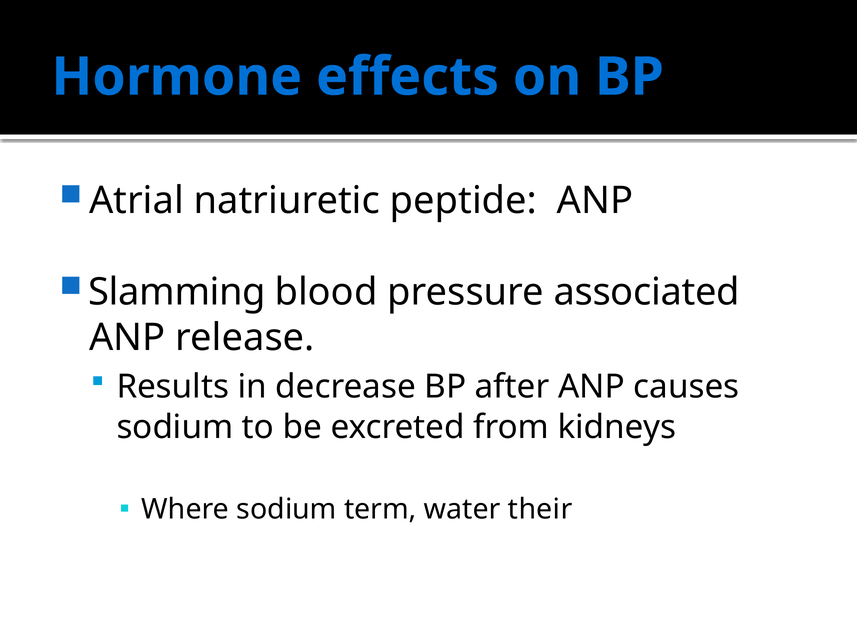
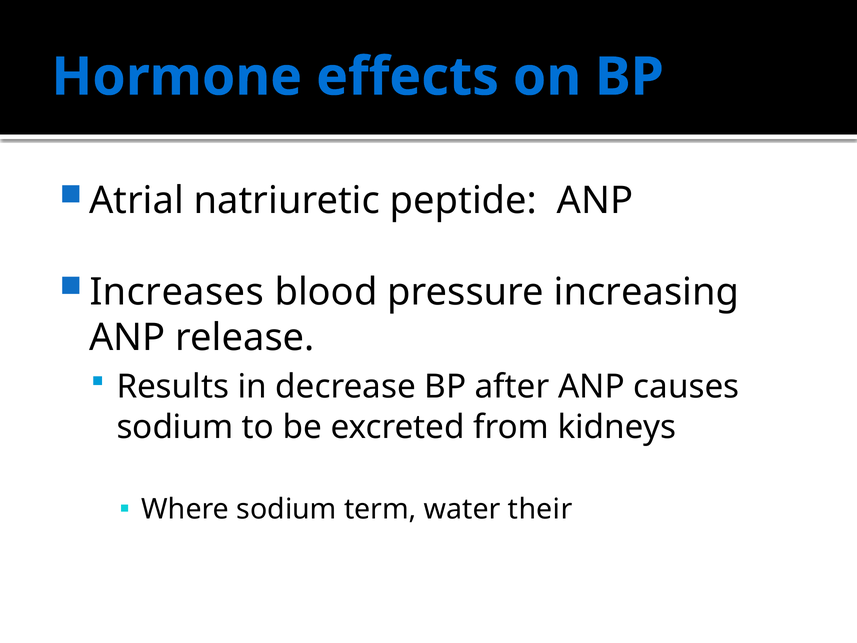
Slamming: Slamming -> Increases (177, 292)
associated: associated -> increasing (646, 292)
